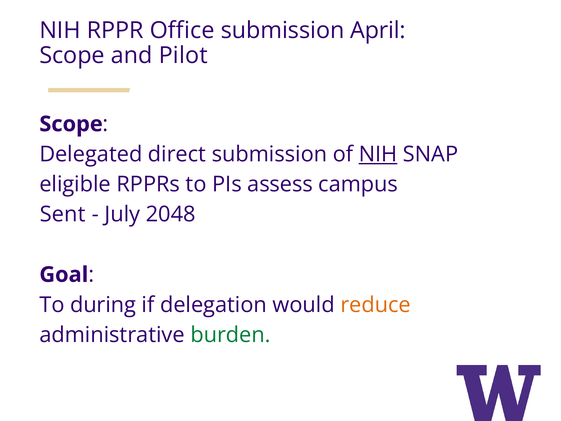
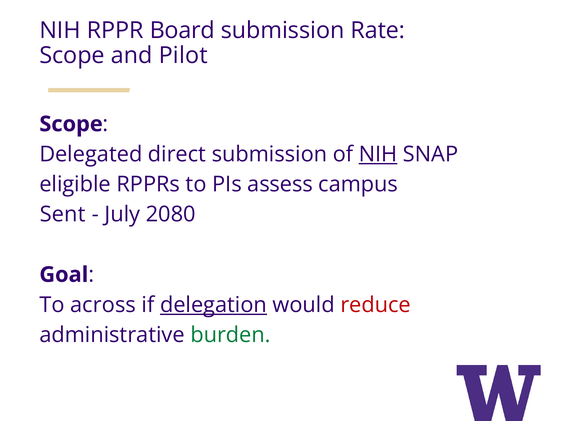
Office: Office -> Board (182, 30)
April: April -> Rate (378, 30)
2048: 2048 -> 2080 (171, 214)
during: during -> across (103, 305)
delegation underline: none -> present (213, 305)
reduce colour: orange -> red (376, 305)
